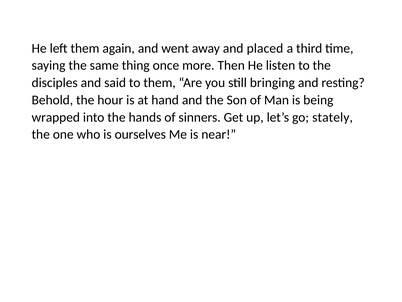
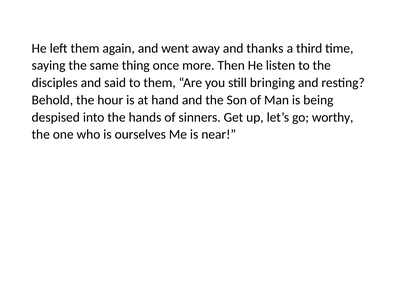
placed: placed -> thanks (265, 48)
wrapped: wrapped -> despised (56, 117)
stately: stately -> worthy (333, 117)
